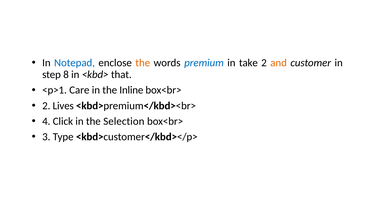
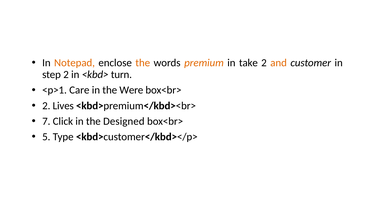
Notepad colour: blue -> orange (75, 63)
premium colour: blue -> orange (204, 63)
step 8: 8 -> 2 (66, 74)
that: that -> turn (121, 74)
Inline: Inline -> Were (131, 90)
4: 4 -> 7 (46, 121)
Selection: Selection -> Designed (124, 121)
3: 3 -> 5 (46, 137)
